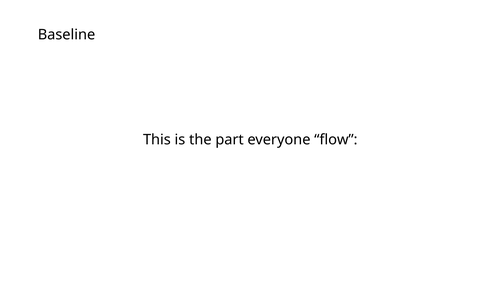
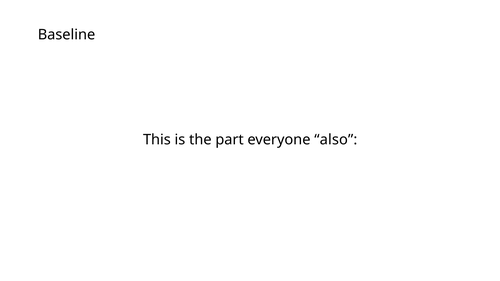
flow: flow -> also (336, 140)
